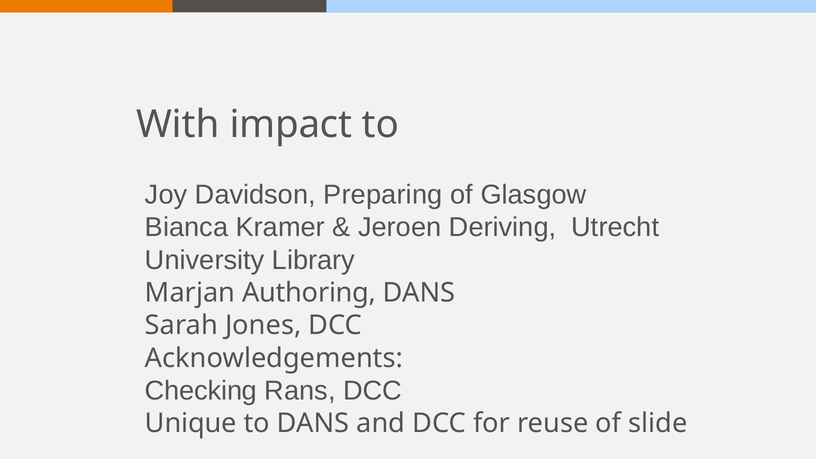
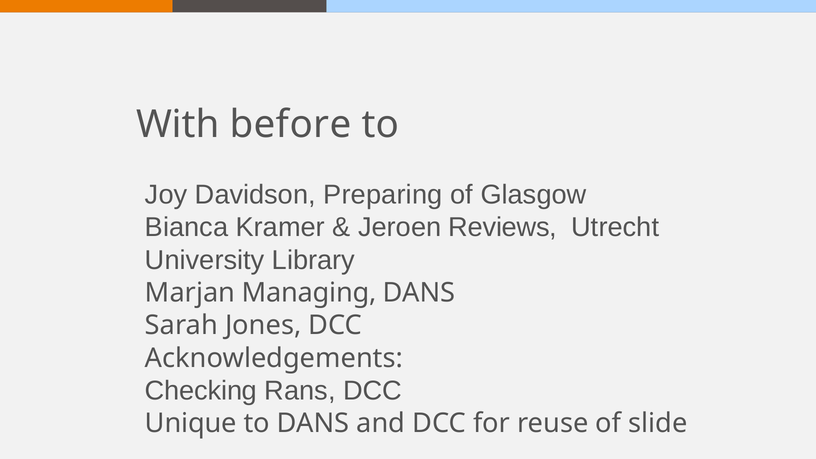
impact: impact -> before (291, 124)
Deriving: Deriving -> Reviews (503, 227)
Authoring: Authoring -> Managing (309, 293)
